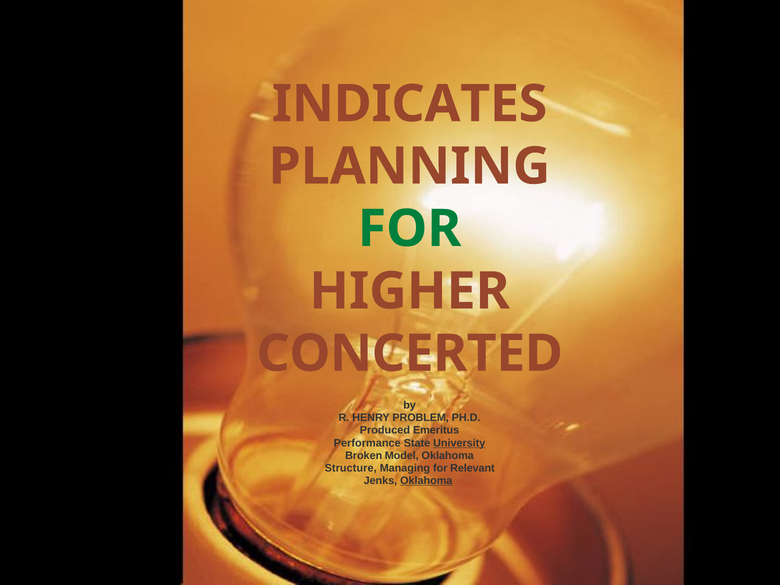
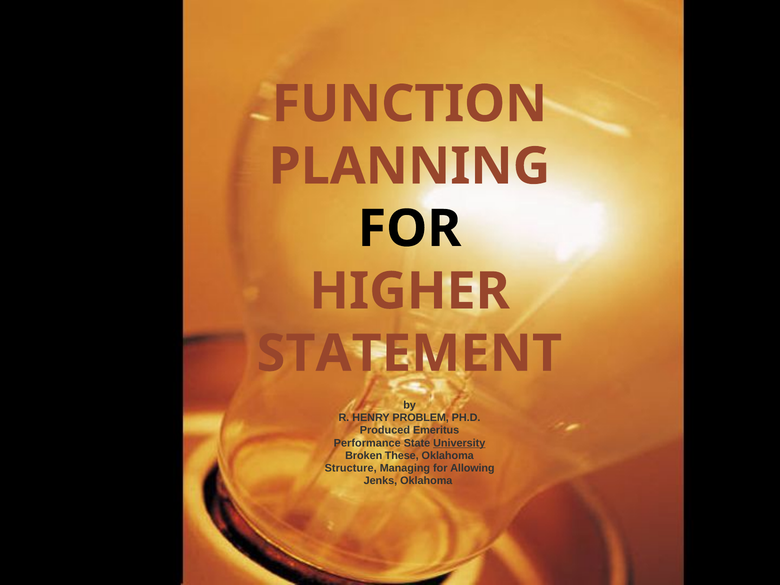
INDICATES: INDICATES -> FUNCTION (410, 104)
FOR colour: green -> black (410, 229)
CONCERTED: CONCERTED -> STATEMENT (409, 354)
Model: Model -> These (402, 456)
Relevant: Relevant -> Allowing (472, 468)
Oklahoma underline: present -> none (426, 481)
